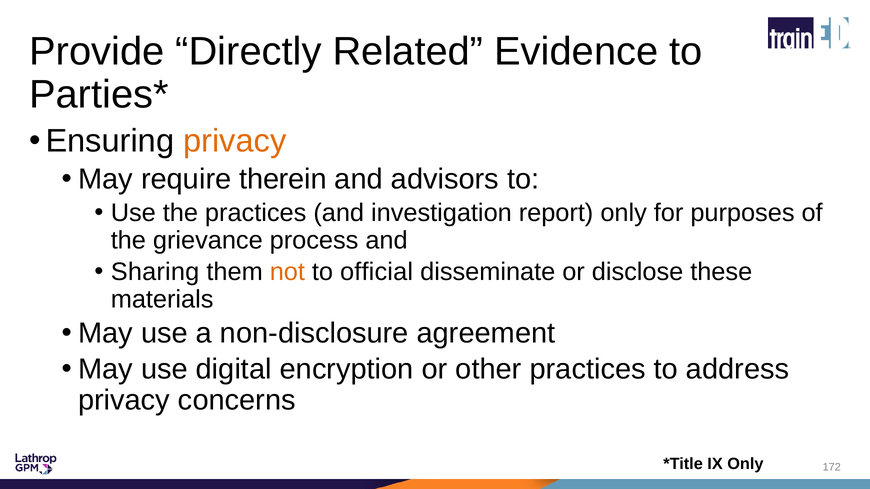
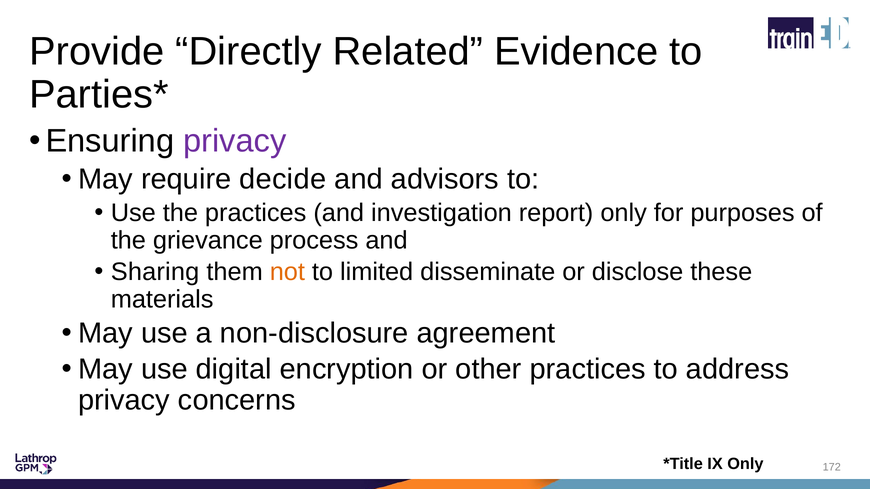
privacy colour: orange -> purple (235, 141)
therein: therein -> decide (283, 179)
official: official -> limited (377, 272)
